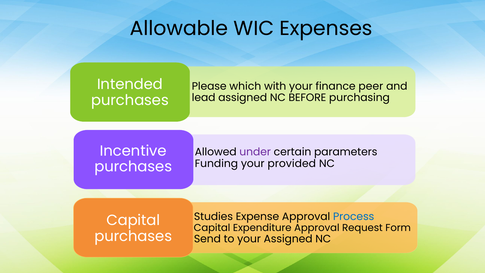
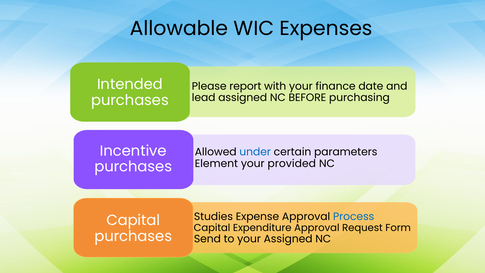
which: which -> report (245, 86)
peer: peer -> date (371, 86)
under colour: purple -> blue (255, 152)
Funding: Funding -> Element (216, 163)
